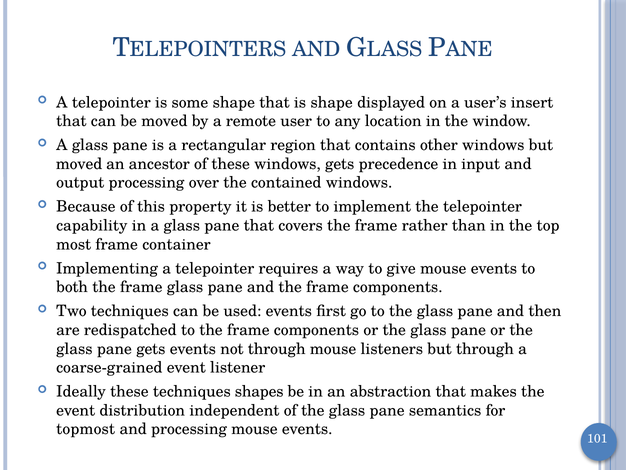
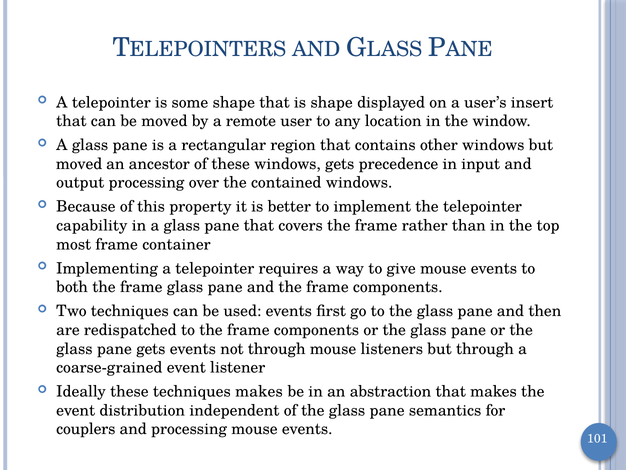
techniques shapes: shapes -> makes (259, 391)
topmost: topmost -> couplers (86, 429)
